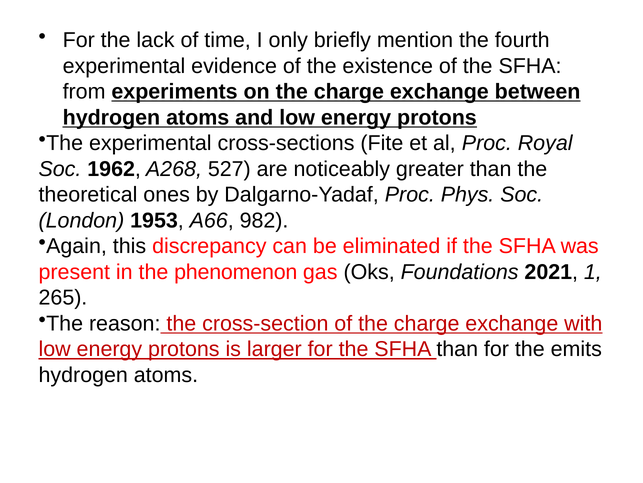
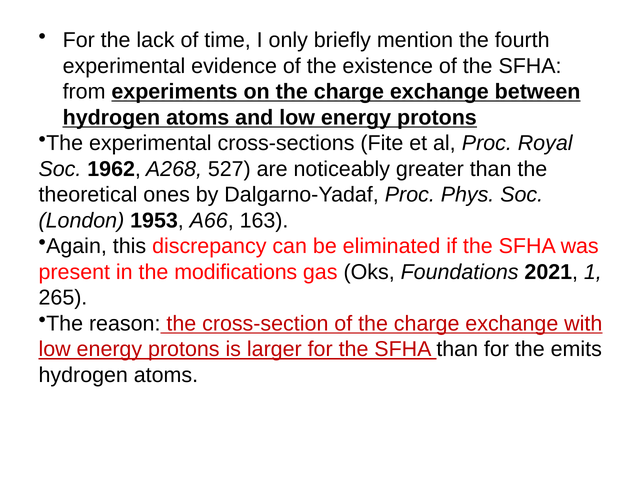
982: 982 -> 163 (264, 220)
phenomenon: phenomenon -> modifications (236, 272)
